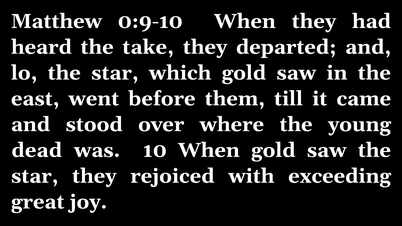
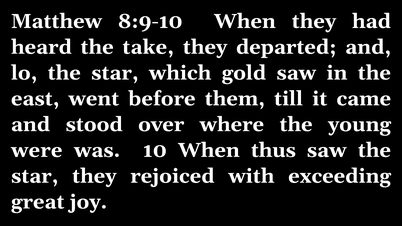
0:9-10: 0:9-10 -> 8:9-10 (150, 21)
dead: dead -> were (37, 150)
When gold: gold -> thus (273, 150)
